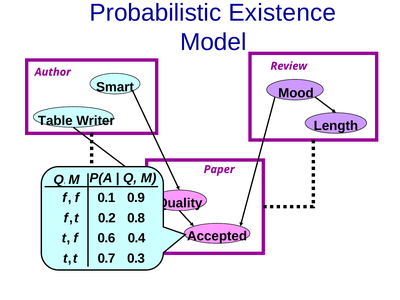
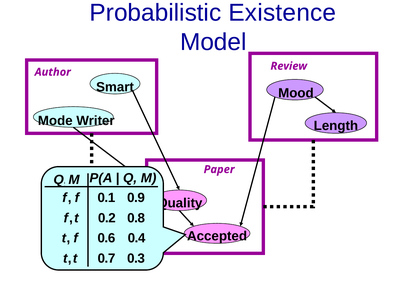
Table: Table -> Mode (55, 121)
